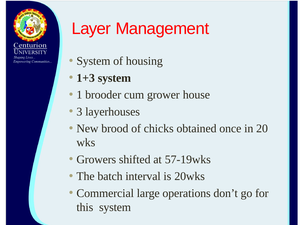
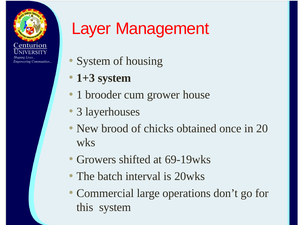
57-19wks: 57-19wks -> 69-19wks (188, 159)
